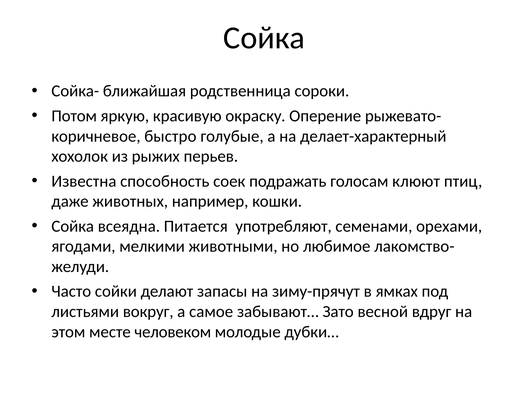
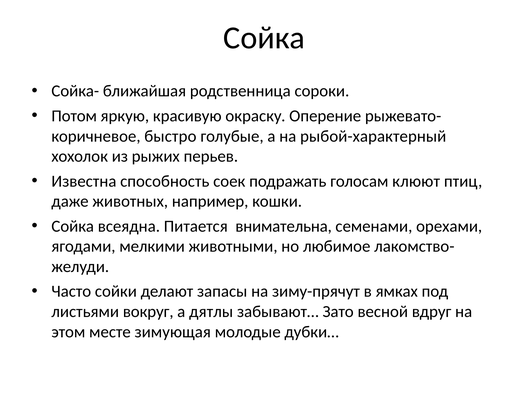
делает-характерный: делает-характерный -> рыбой-характерный (373, 136)
употребляют: употребляют -> внимательна (284, 226)
самое: самое -> дятлы (211, 312)
человеком: человеком -> зимующая (173, 332)
